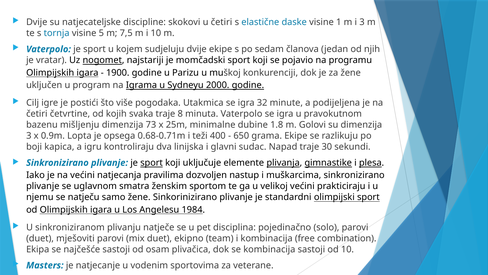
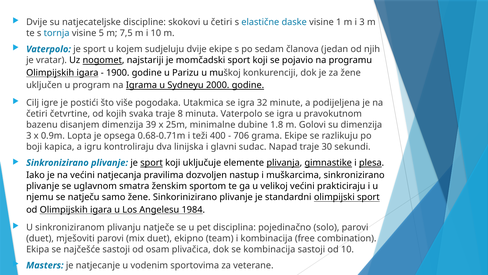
mišljenju: mišljenju -> disanjem (80, 124)
73: 73 -> 39 (151, 124)
650: 650 -> 706 (241, 135)
